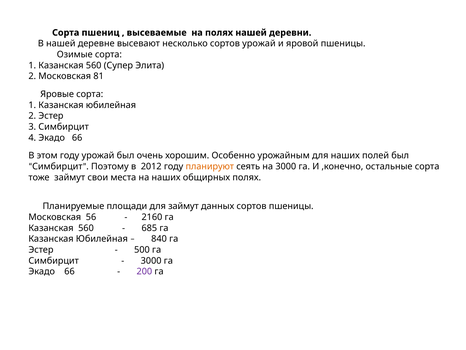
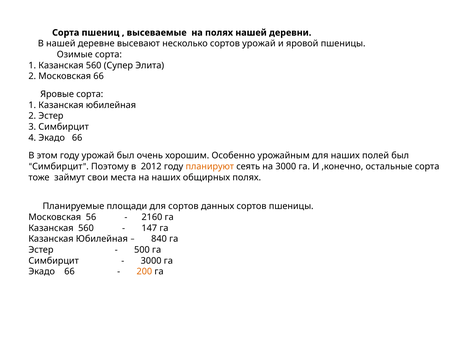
Московская 81: 81 -> 66 (99, 76)
для займут: займут -> сортов (183, 206)
685: 685 -> 147 (149, 228)
200 colour: purple -> orange (144, 271)
